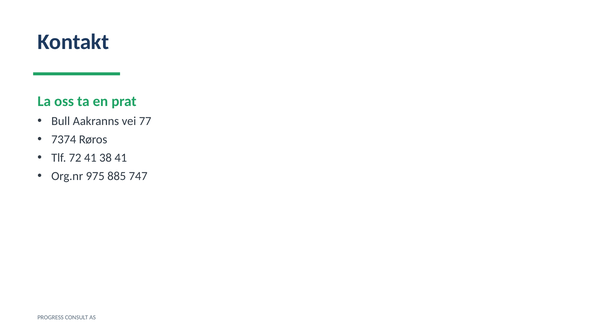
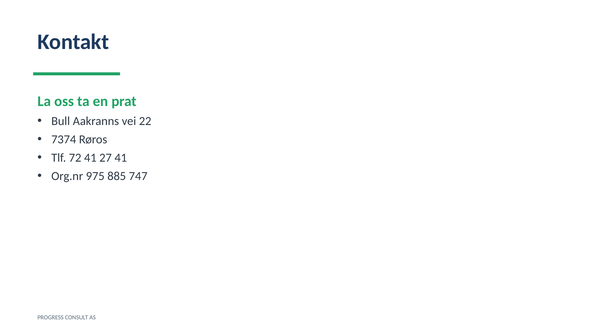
77: 77 -> 22 (145, 121)
38: 38 -> 27 (106, 158)
